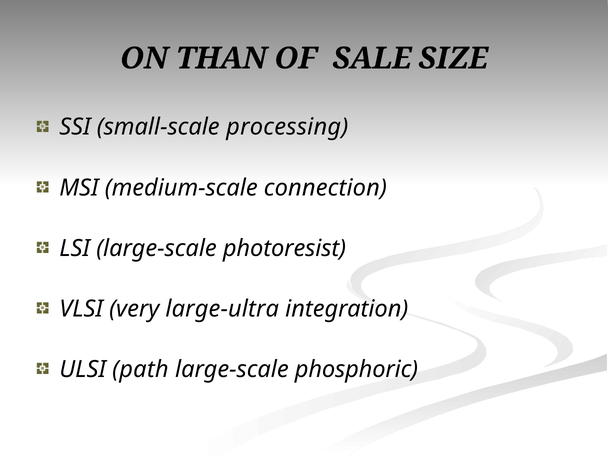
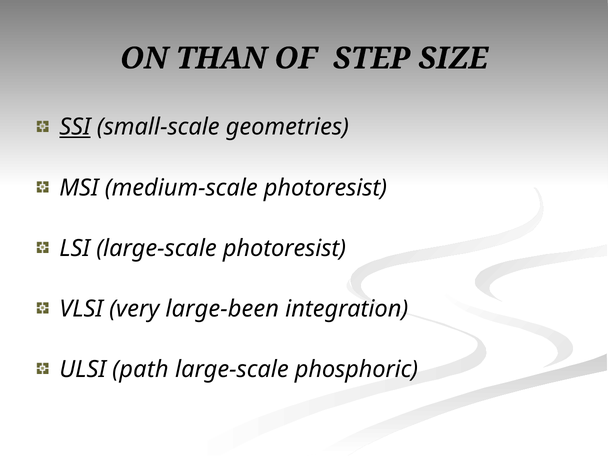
SALE: SALE -> STEP (372, 58)
SSI underline: none -> present (75, 127)
processing: processing -> geometries (287, 127)
medium-scale connection: connection -> photoresist (325, 188)
large-ultra: large-ultra -> large-been (222, 309)
